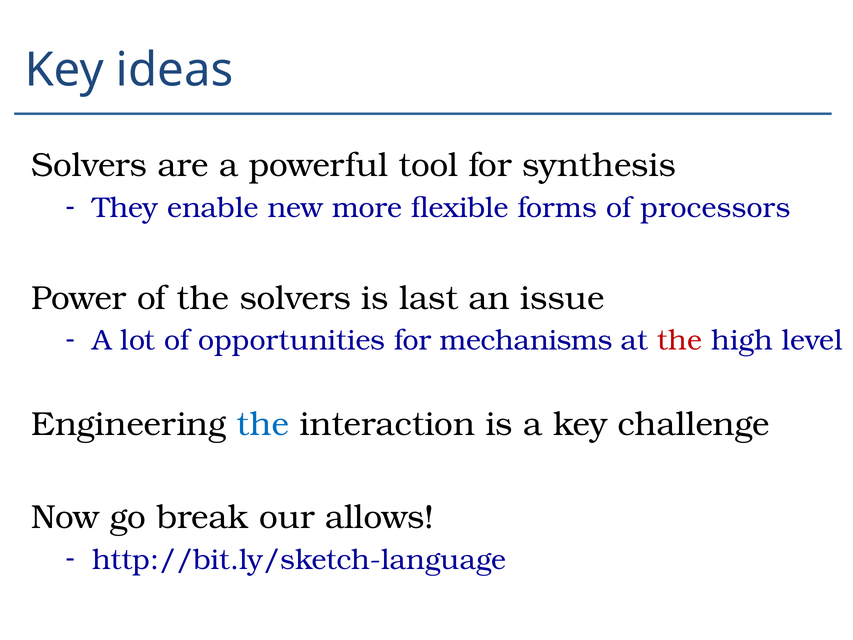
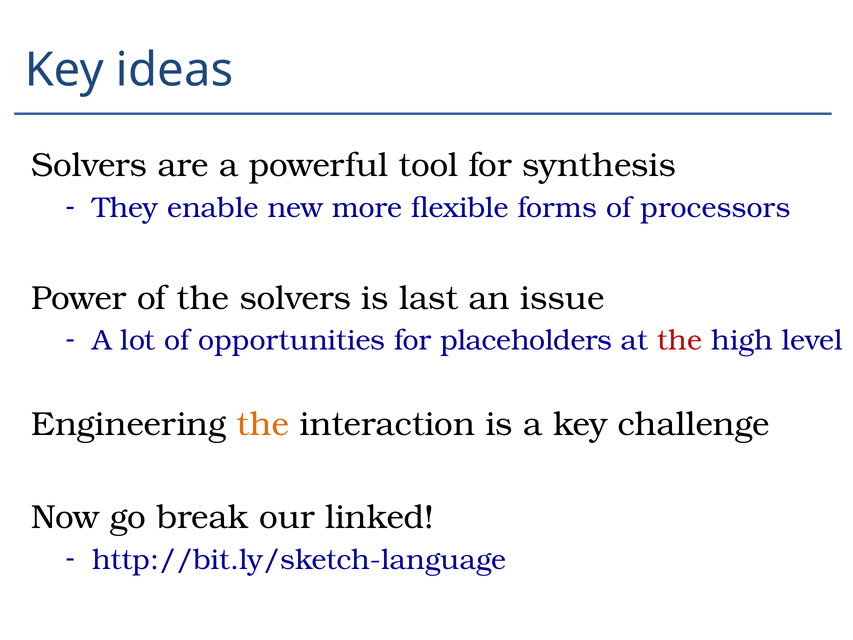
mechanisms: mechanisms -> placeholders (526, 340)
the colour: blue -> orange (263, 424)
allows: allows -> linked (380, 517)
